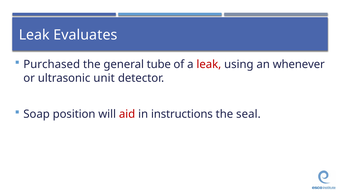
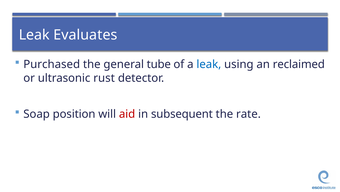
leak colour: red -> blue (209, 64)
whenever: whenever -> reclaimed (299, 64)
unit: unit -> rust (104, 78)
instructions: instructions -> subsequent (182, 114)
seal: seal -> rate (248, 114)
